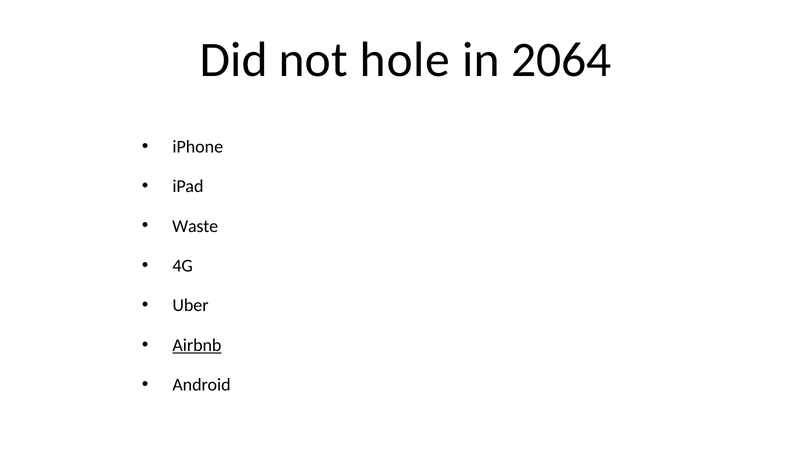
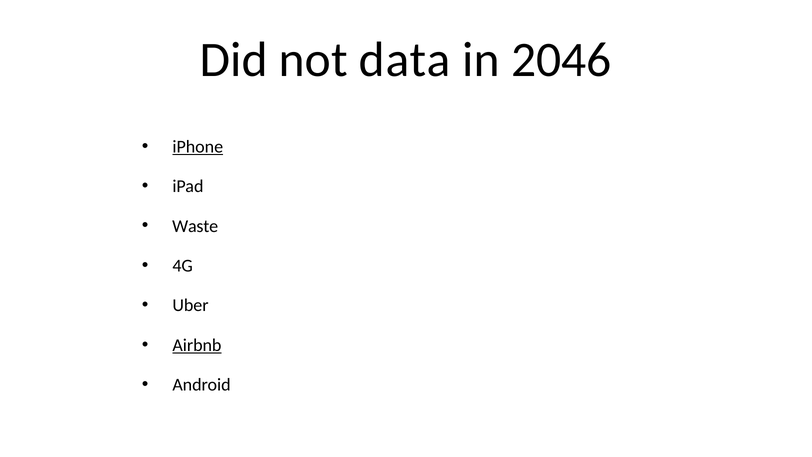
hole: hole -> data (405, 60)
2064: 2064 -> 2046 (561, 60)
iPhone underline: none -> present (198, 147)
